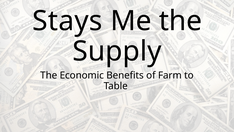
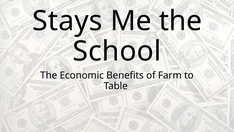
Supply: Supply -> School (117, 51)
